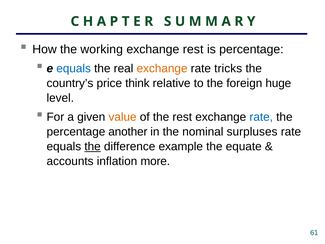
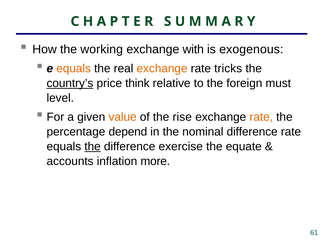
exchange rest: rest -> with (193, 49)
is percentage: percentage -> exogenous (251, 49)
equals colour: blue -> orange (74, 68)
country’s underline: none -> present (70, 83)
huge: huge -> must (278, 83)
the rest: rest -> rise (182, 117)
rate colour: blue -> orange (261, 117)
another: another -> depend (128, 132)
nominal surpluses: surpluses -> difference (252, 132)
example: example -> exercise (181, 146)
